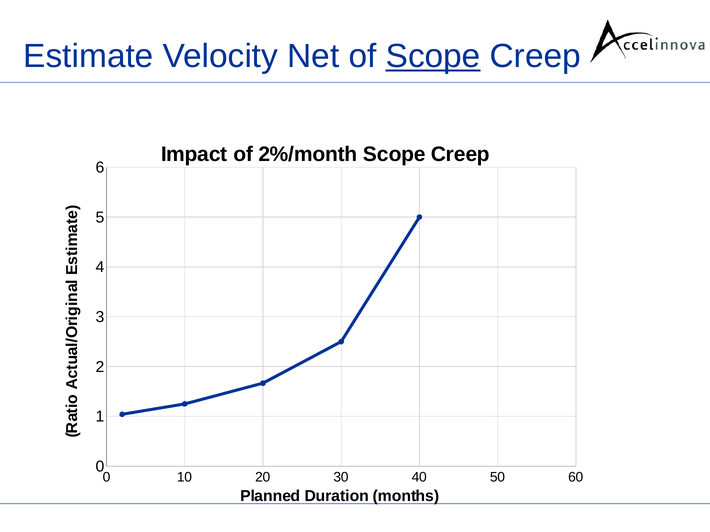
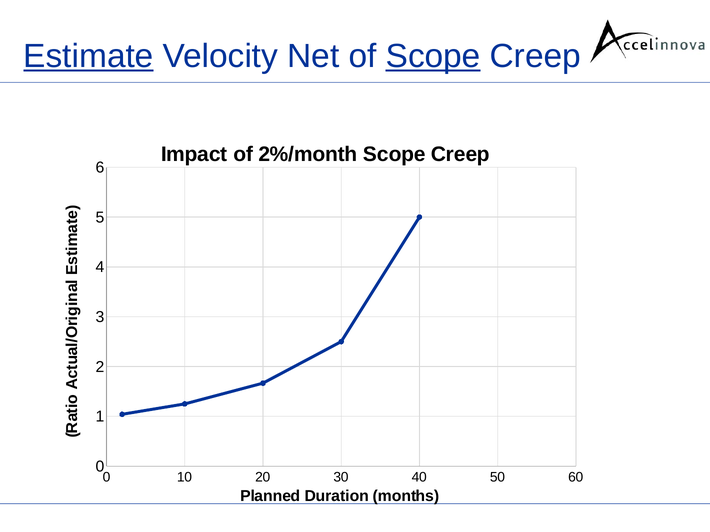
Estimate underline: none -> present (88, 56)
